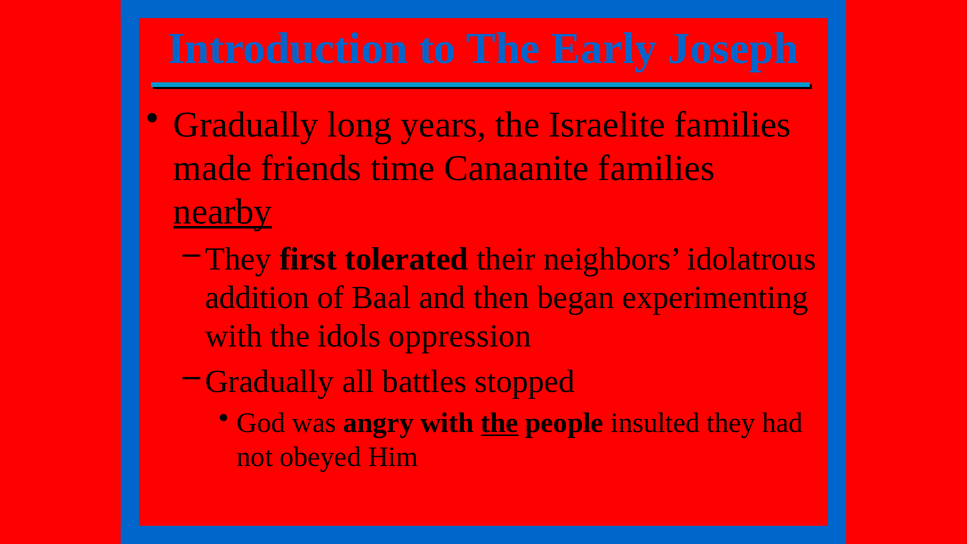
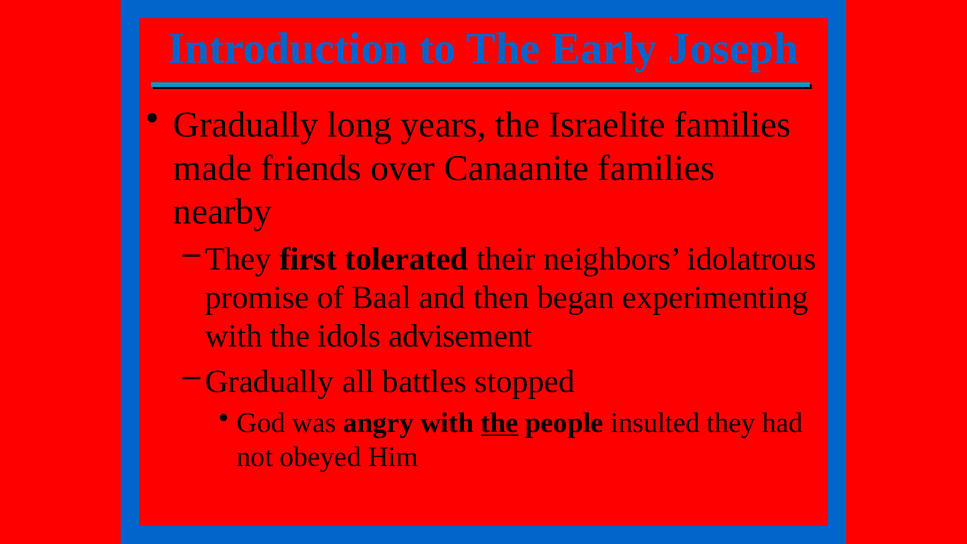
time: time -> over (403, 168)
nearby underline: present -> none (223, 212)
addition: addition -> promise (257, 298)
oppression: oppression -> advisement (460, 336)
